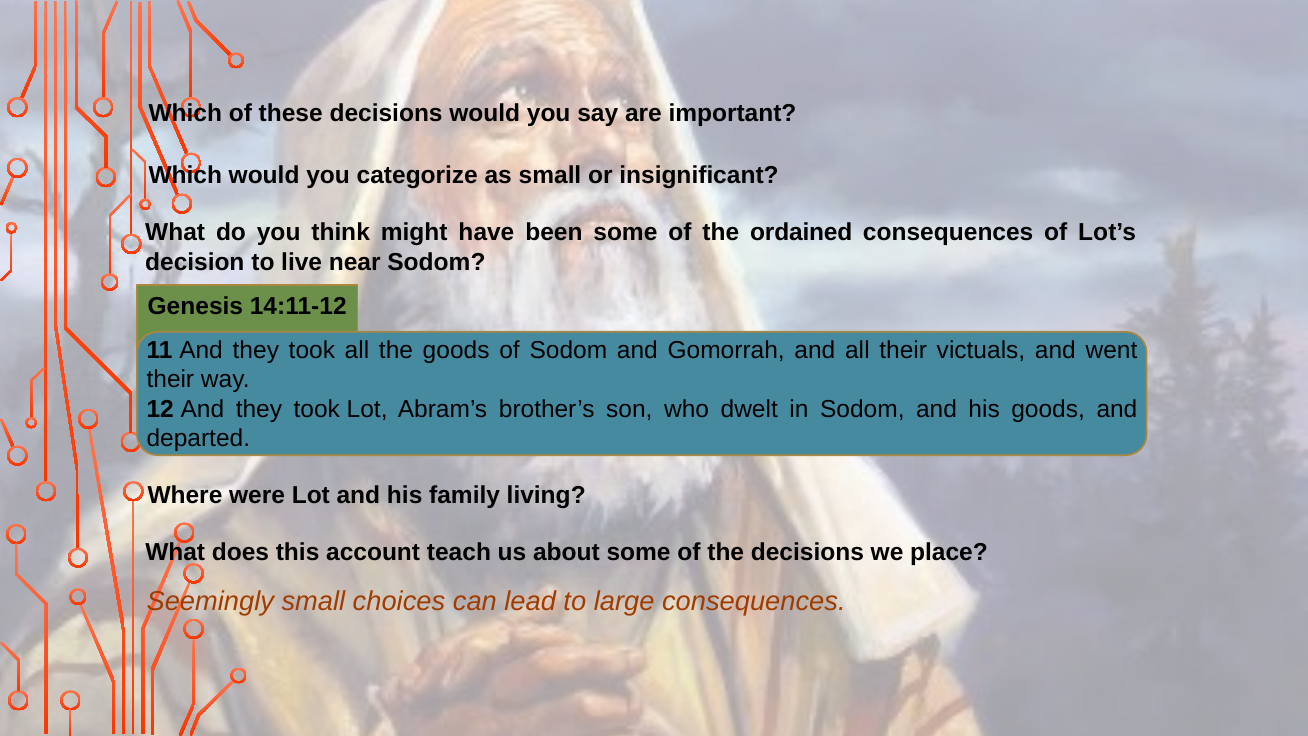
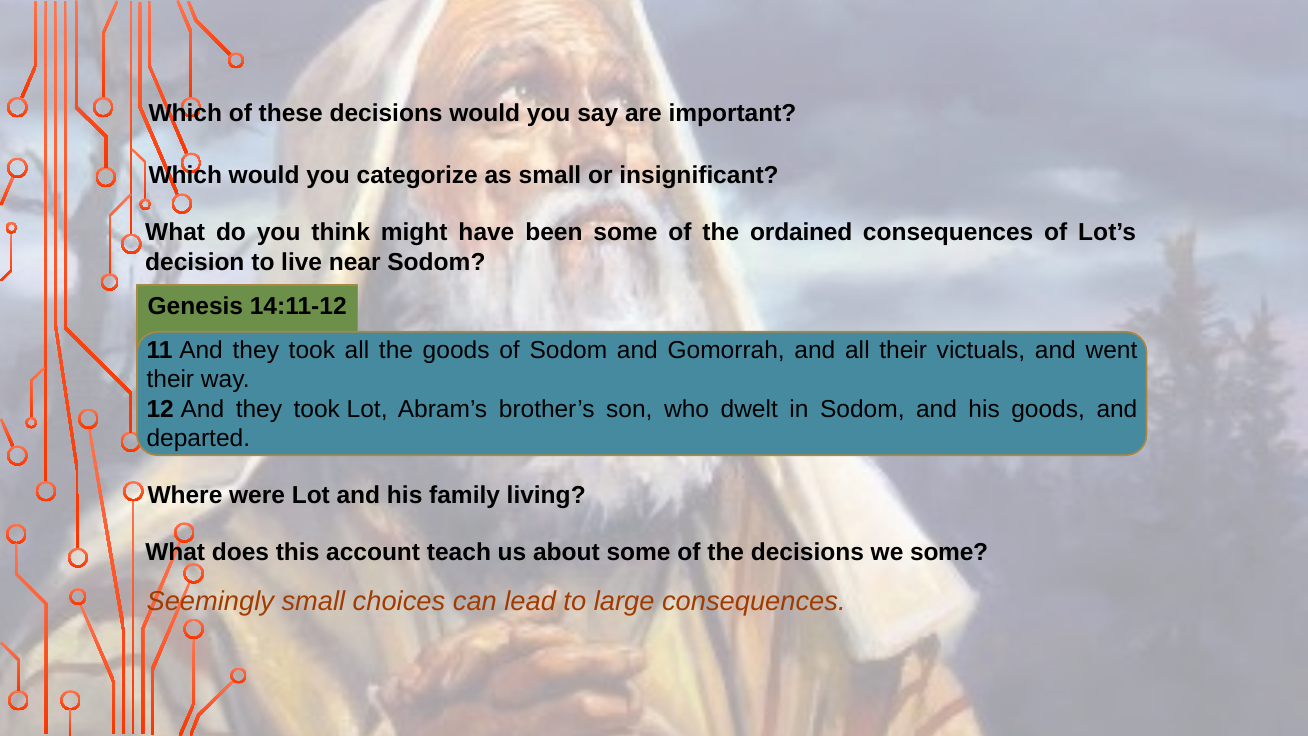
we place: place -> some (949, 553)
